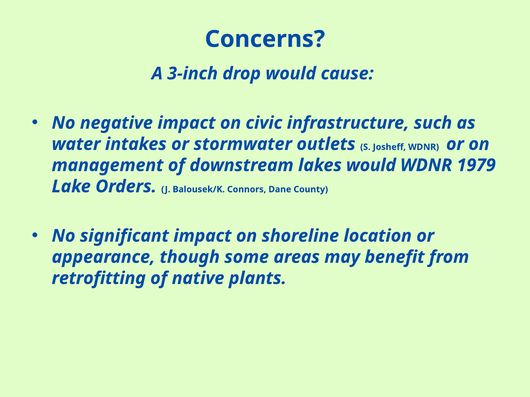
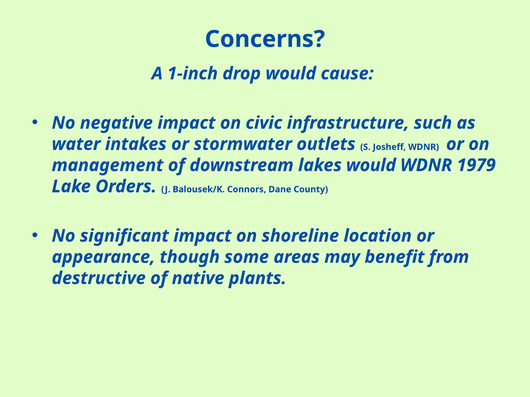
3-inch: 3-inch -> 1-inch (193, 74)
retrofitting: retrofitting -> destructive (99, 279)
